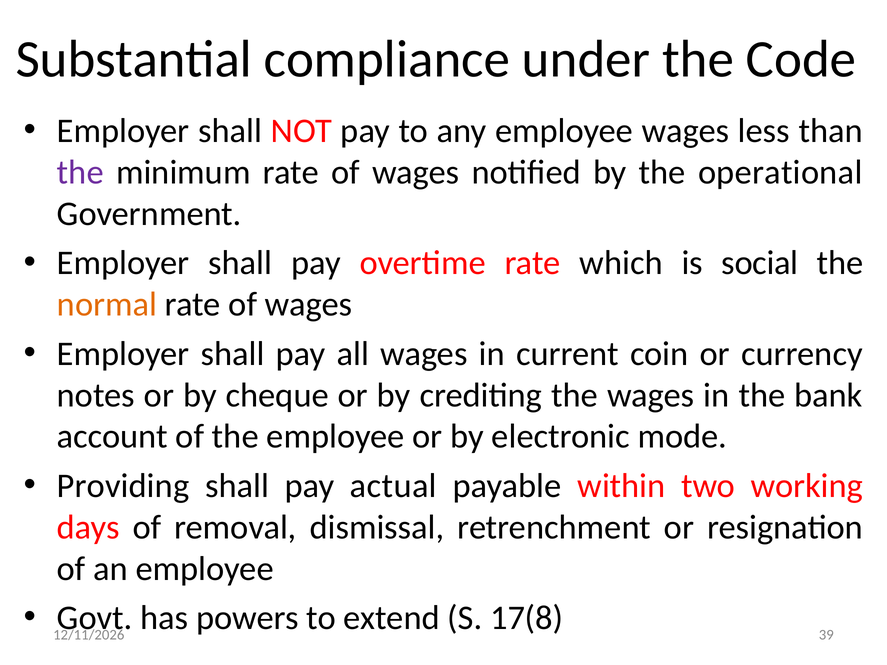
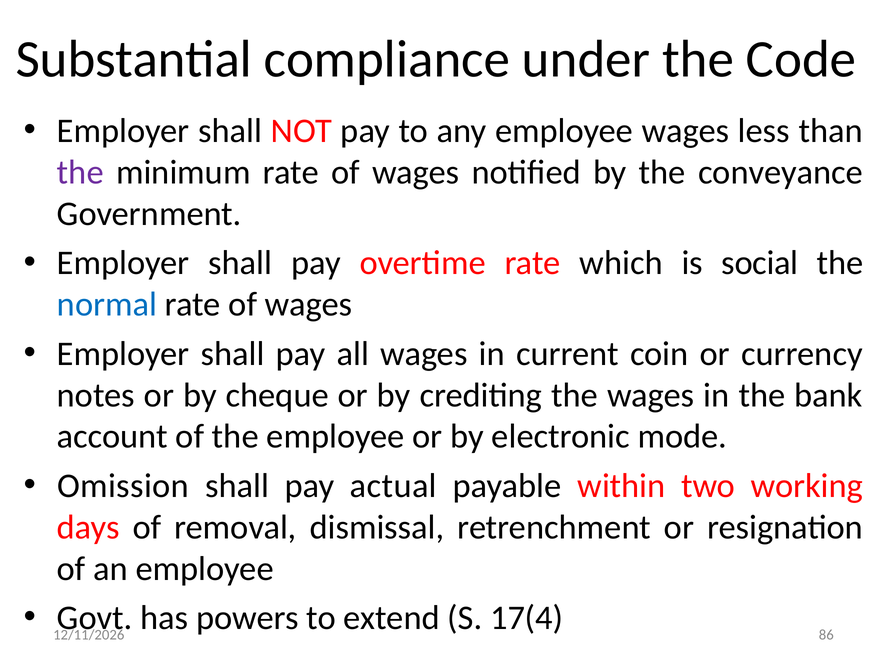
operational: operational -> conveyance (780, 172)
normal colour: orange -> blue (107, 305)
Providing: Providing -> Omission (123, 486)
17(8: 17(8 -> 17(4 (527, 618)
39: 39 -> 86 (826, 635)
